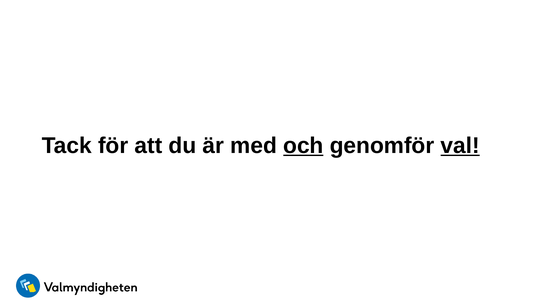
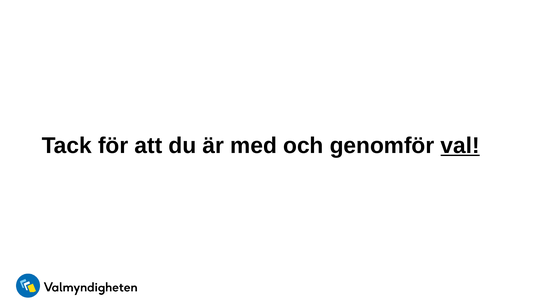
och underline: present -> none (303, 145)
